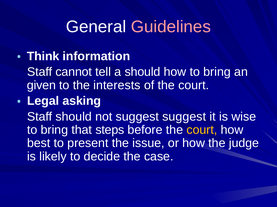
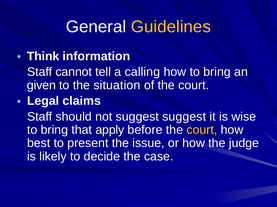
Guidelines colour: pink -> yellow (171, 27)
a should: should -> calling (142, 72)
interests: interests -> situation (117, 86)
asking: asking -> claims (82, 101)
steps: steps -> apply (110, 130)
